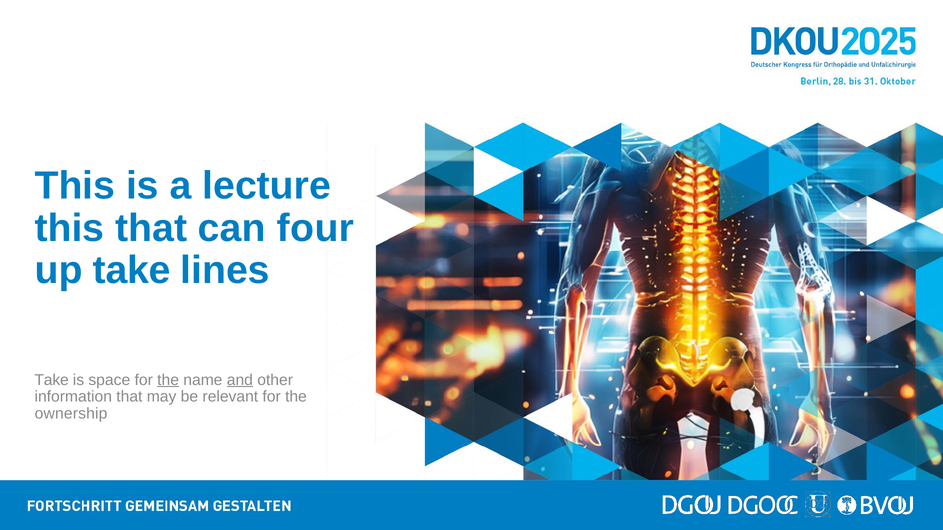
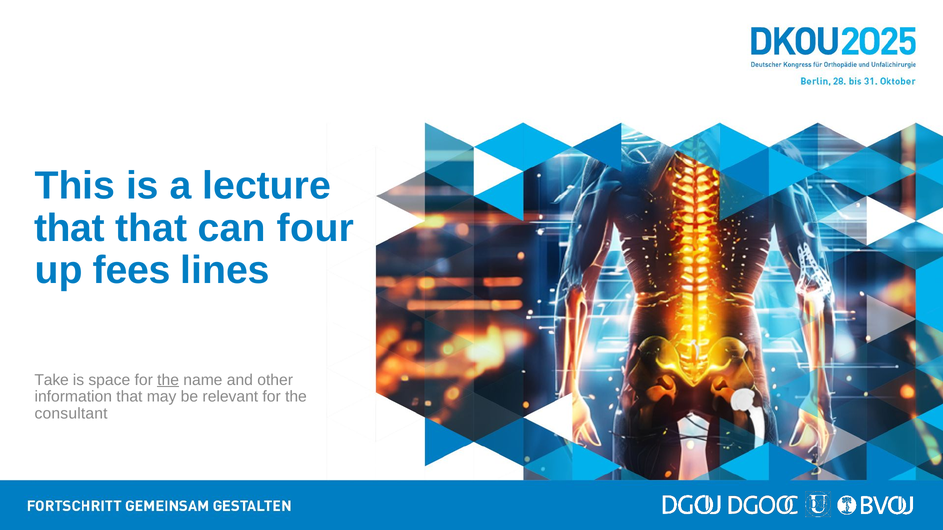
this: this -> that (70, 228)
up take: take -> fees (132, 271)
and underline: present -> none (240, 380)
ownership: ownership -> consultant (71, 414)
